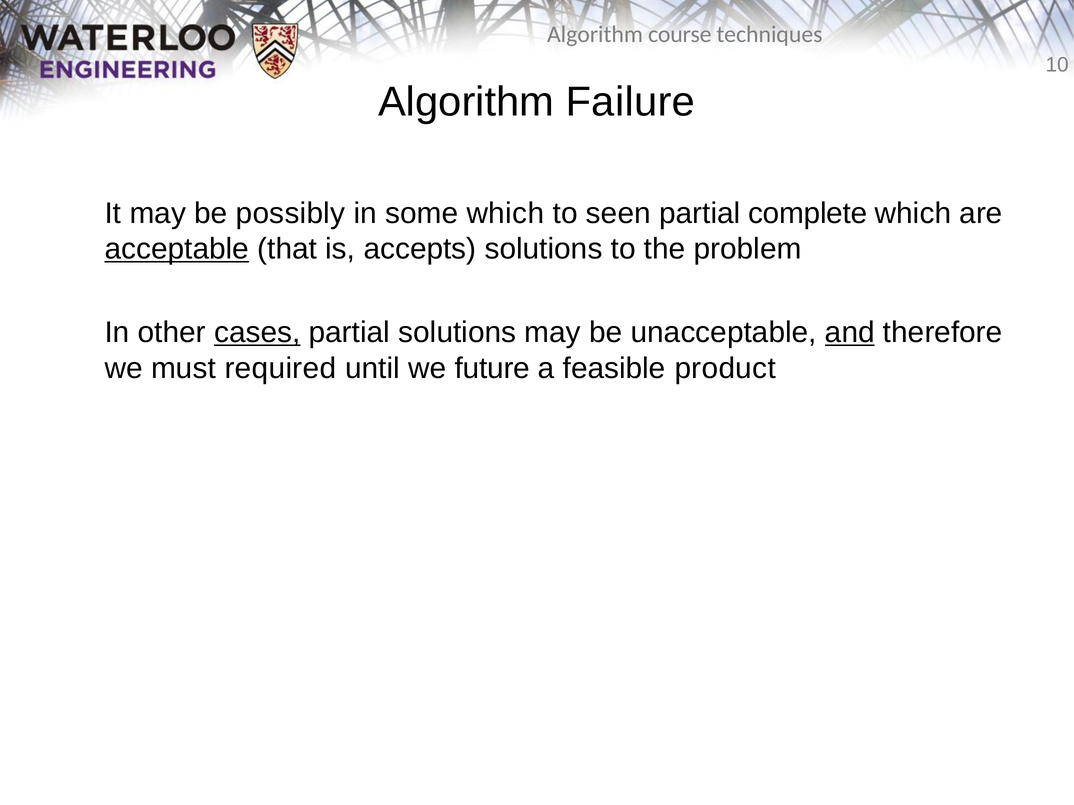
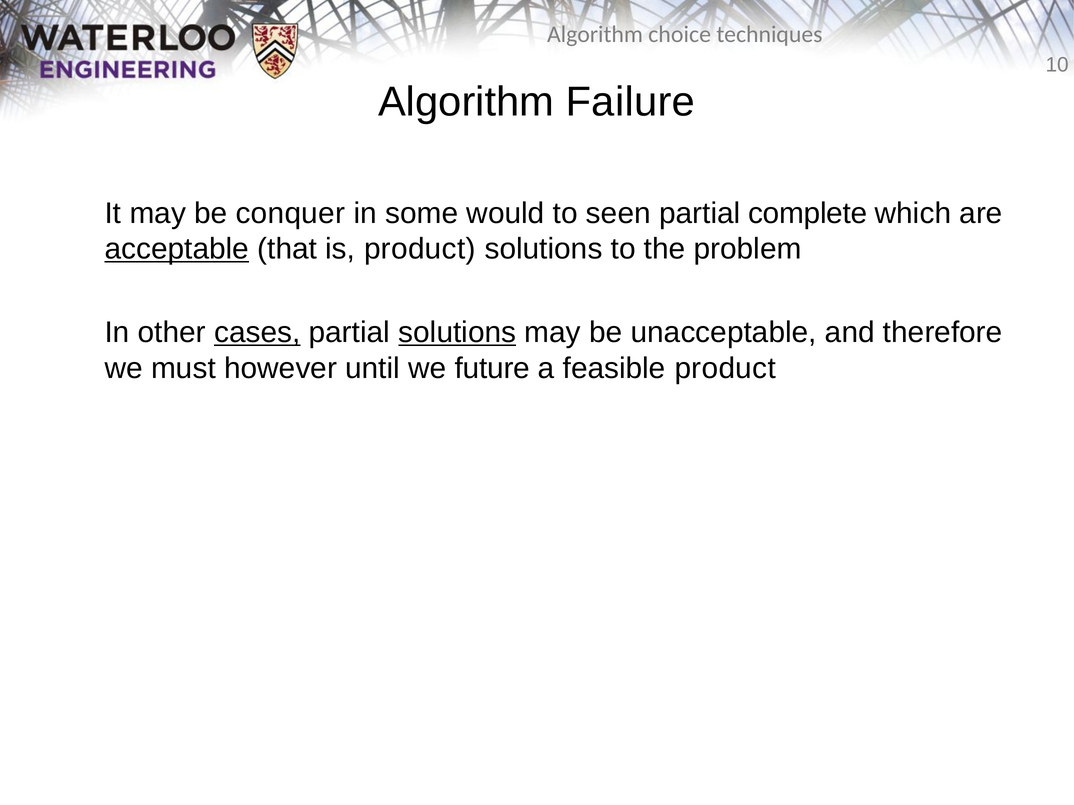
course: course -> choice (680, 34)
possibly: possibly -> conquer (290, 213)
some which: which -> would (506, 213)
is accepts: accepts -> product (420, 249)
solutions underline: none -> present (457, 333)
and underline: present -> none (850, 333)
required: required -> however (281, 369)
